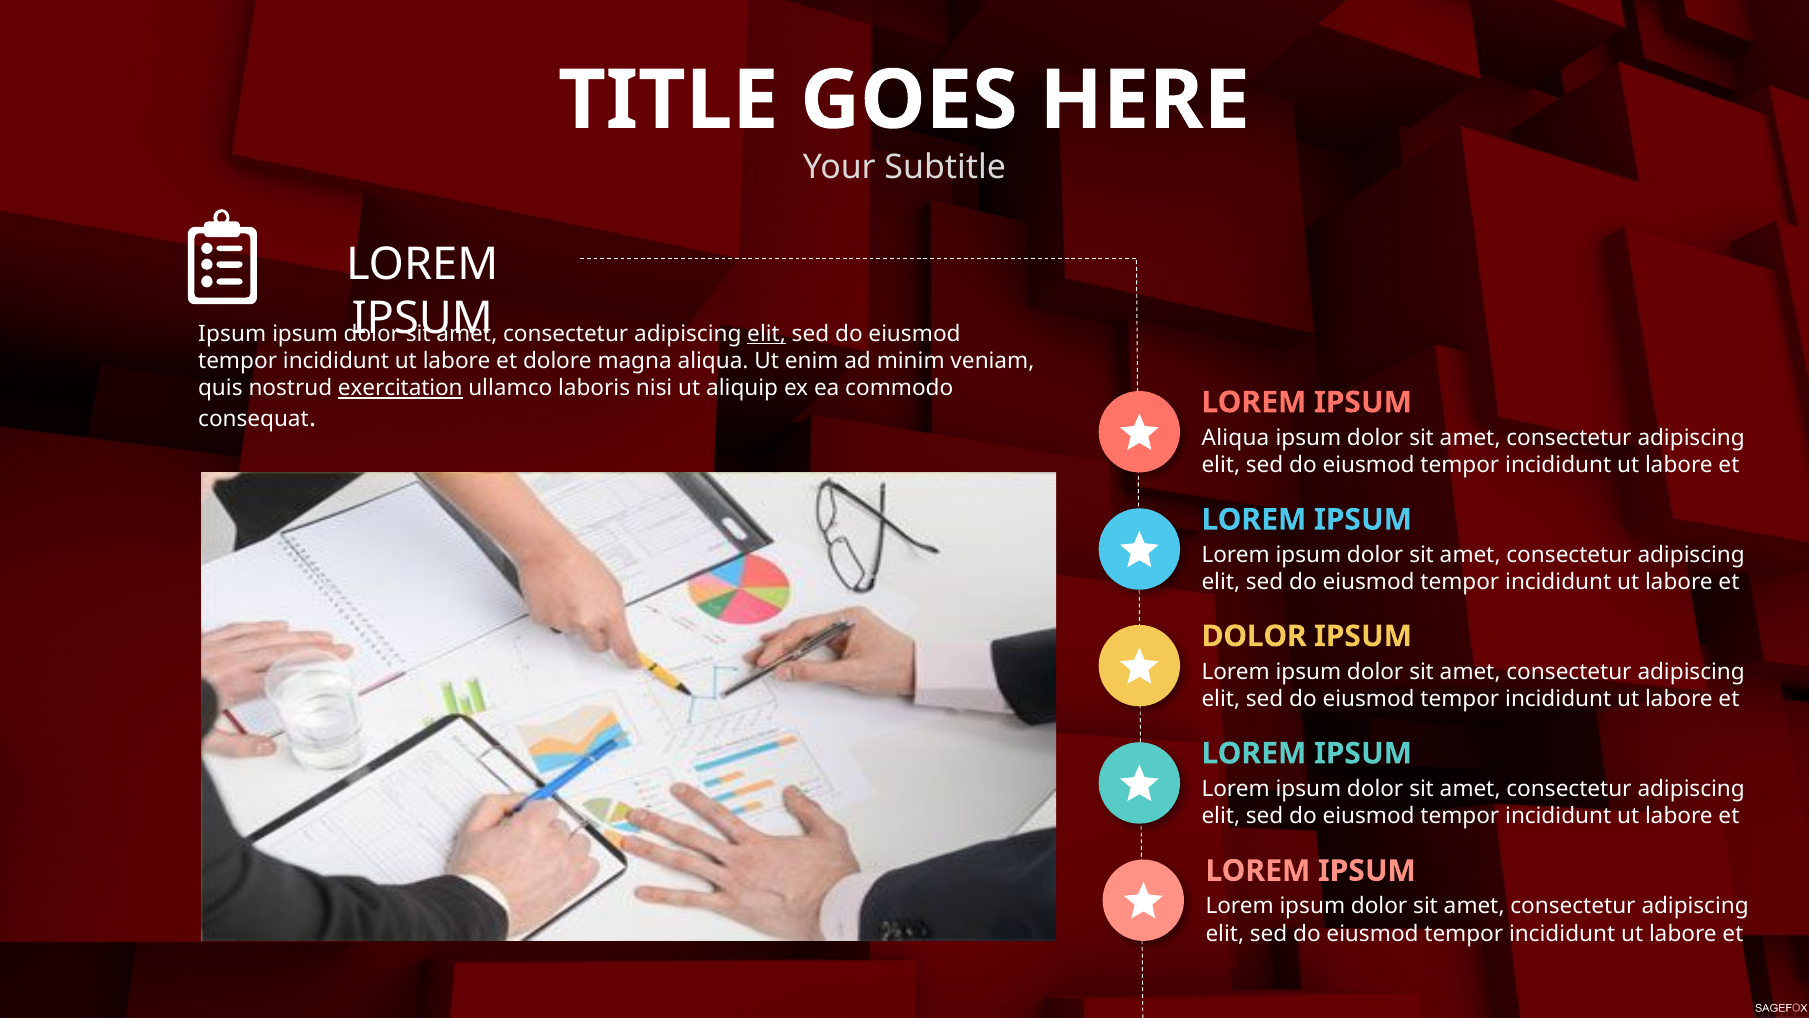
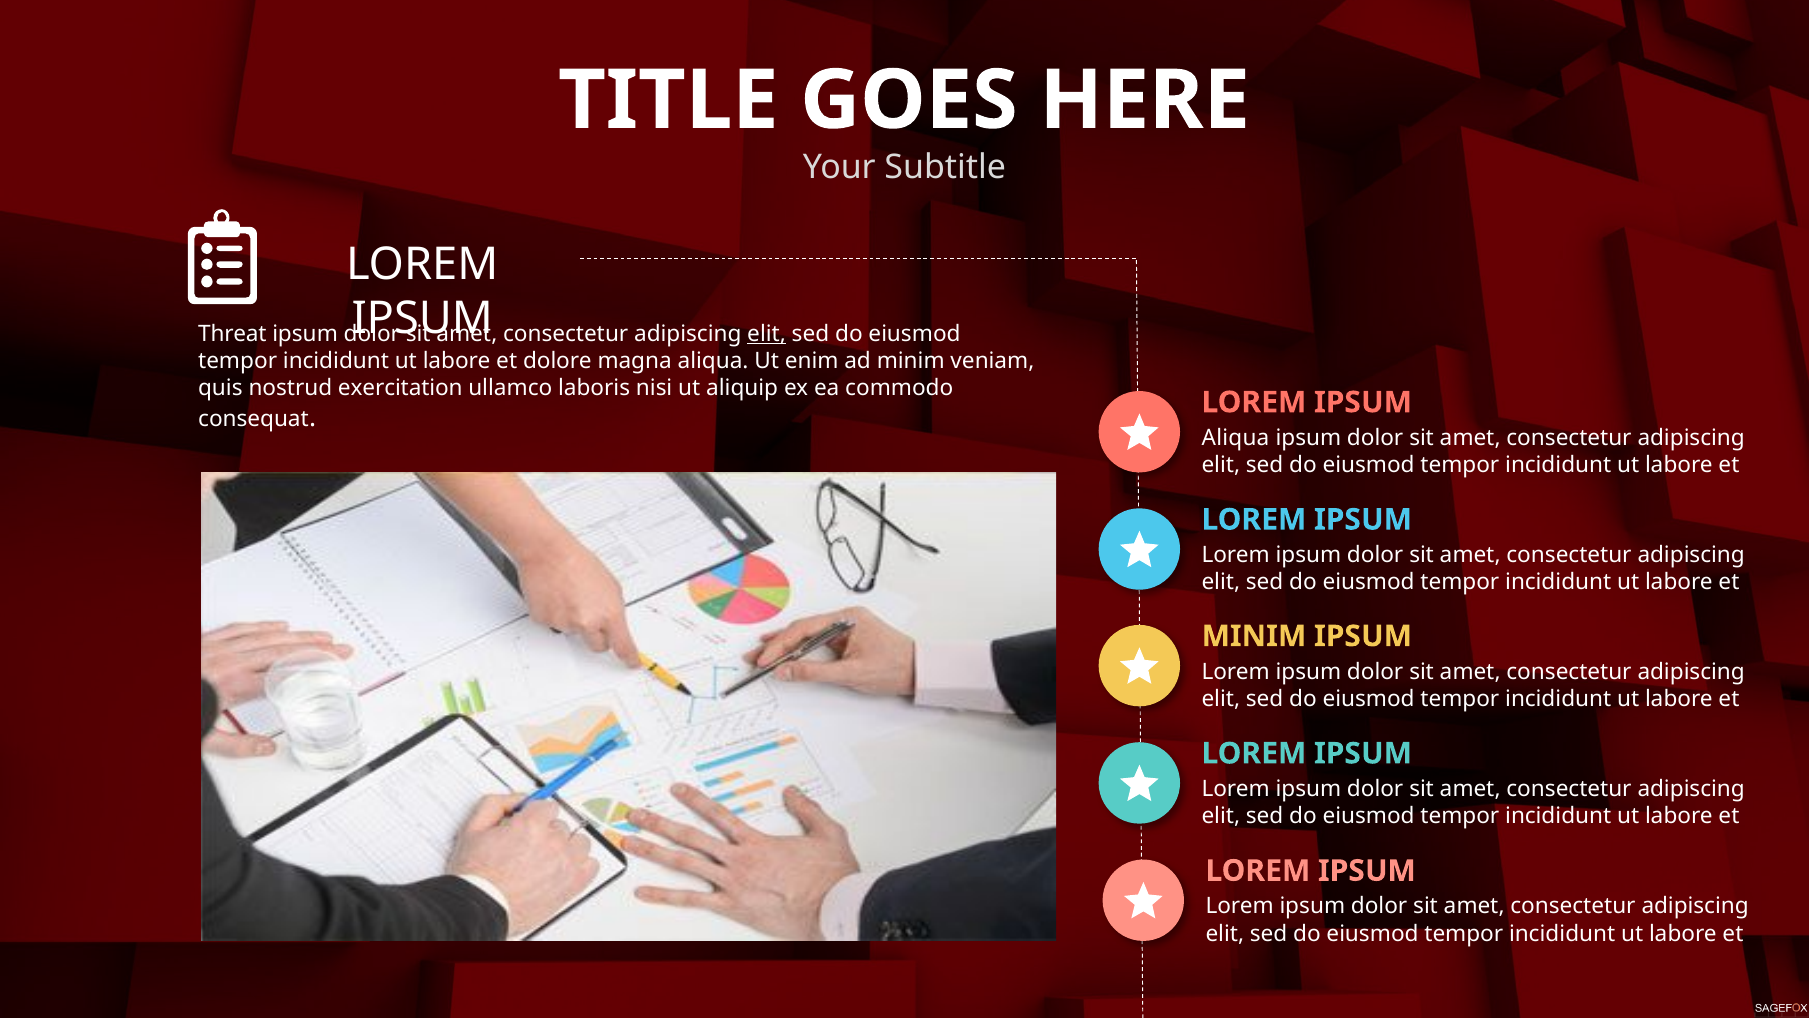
Ipsum: Ipsum -> Threat (232, 334)
exercitation underline: present -> none (400, 388)
DOLOR: DOLOR -> MINIM (1254, 636)
